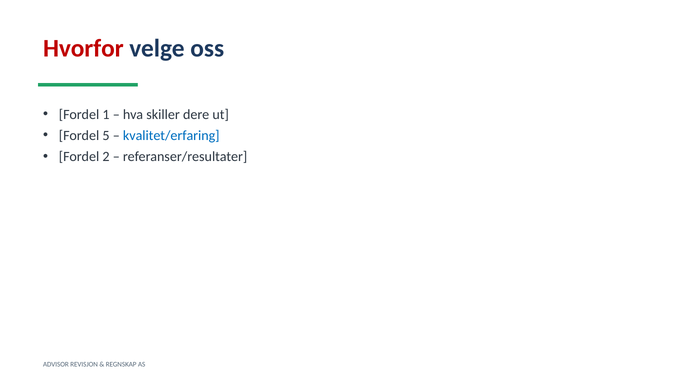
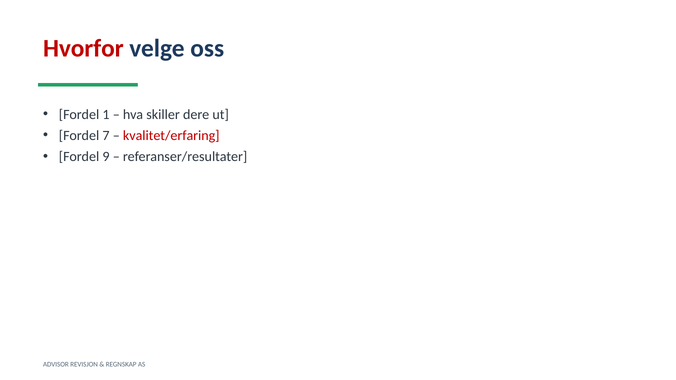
5: 5 -> 7 (106, 136)
kvalitet/erfaring colour: blue -> red (171, 136)
2: 2 -> 9 (106, 157)
